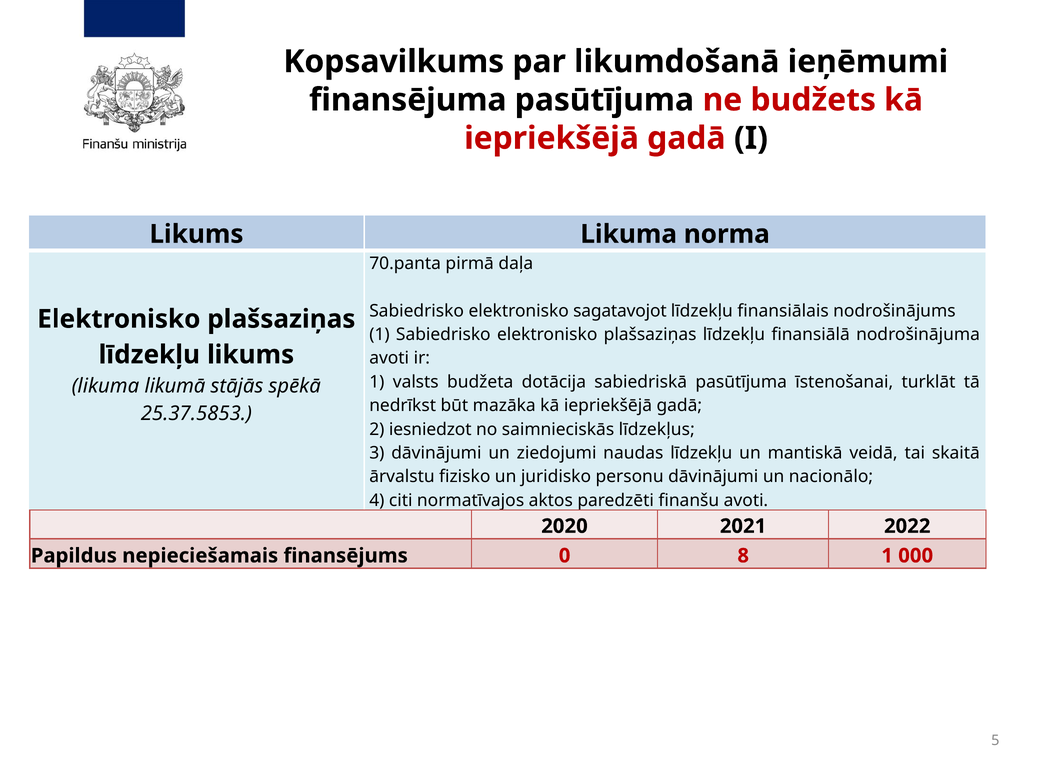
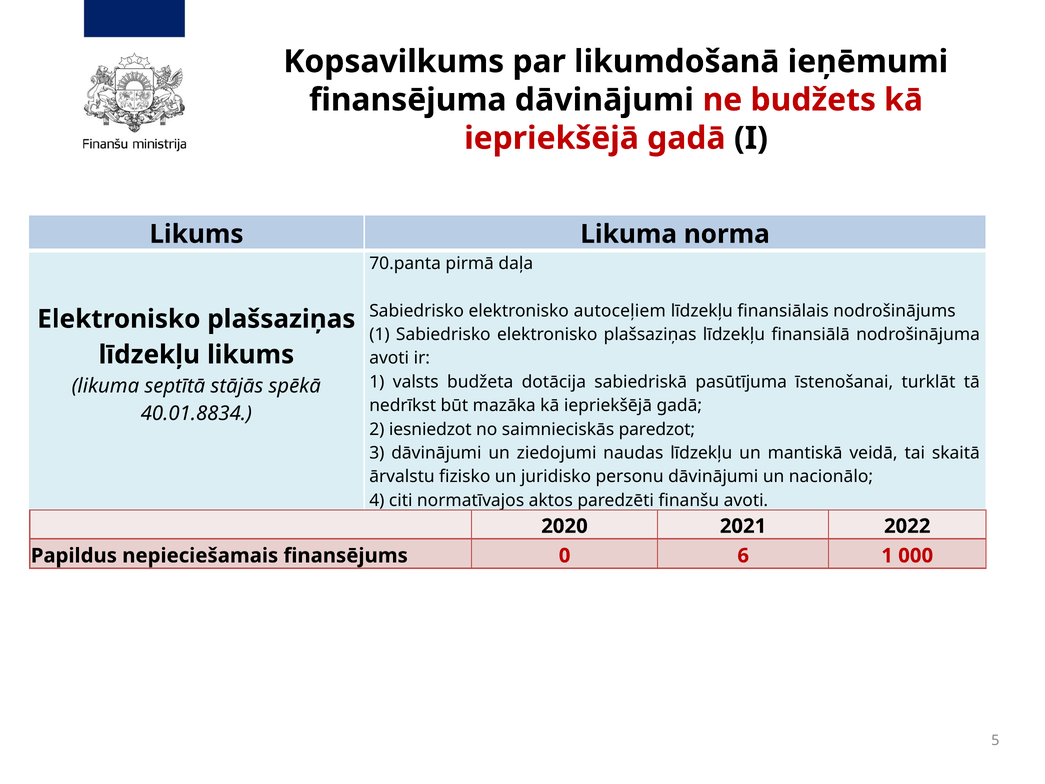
finansējuma pasūtījuma: pasūtījuma -> dāvinājumi (604, 100)
sagatavojot: sagatavojot -> autoceļiem (620, 311)
likumā: likumā -> septītā (175, 386)
25.37.5853: 25.37.5853 -> 40.01.8834 (196, 414)
līdzekļus: līdzekļus -> paredzot (657, 429)
8: 8 -> 6 (743, 556)
